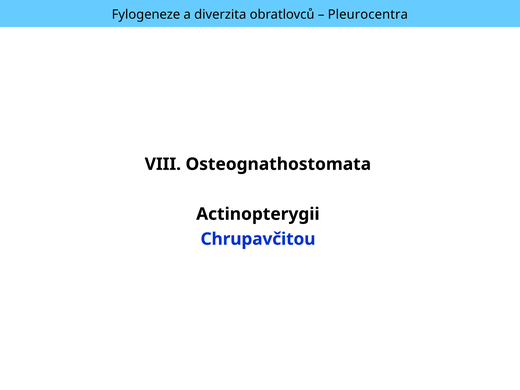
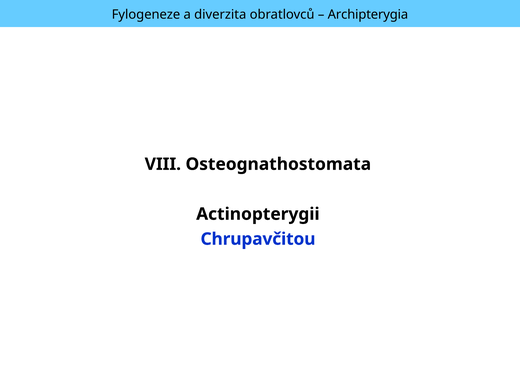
Pleurocentra: Pleurocentra -> Archipterygia (368, 14)
